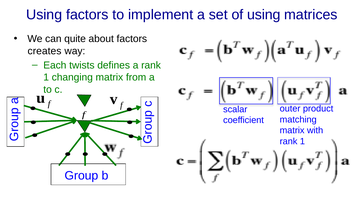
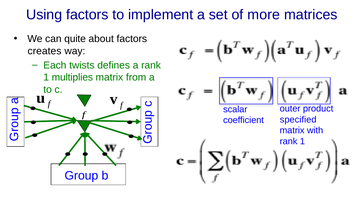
of using: using -> more (264, 15)
changing: changing -> multiplies (72, 77)
matching: matching -> specified (298, 119)
